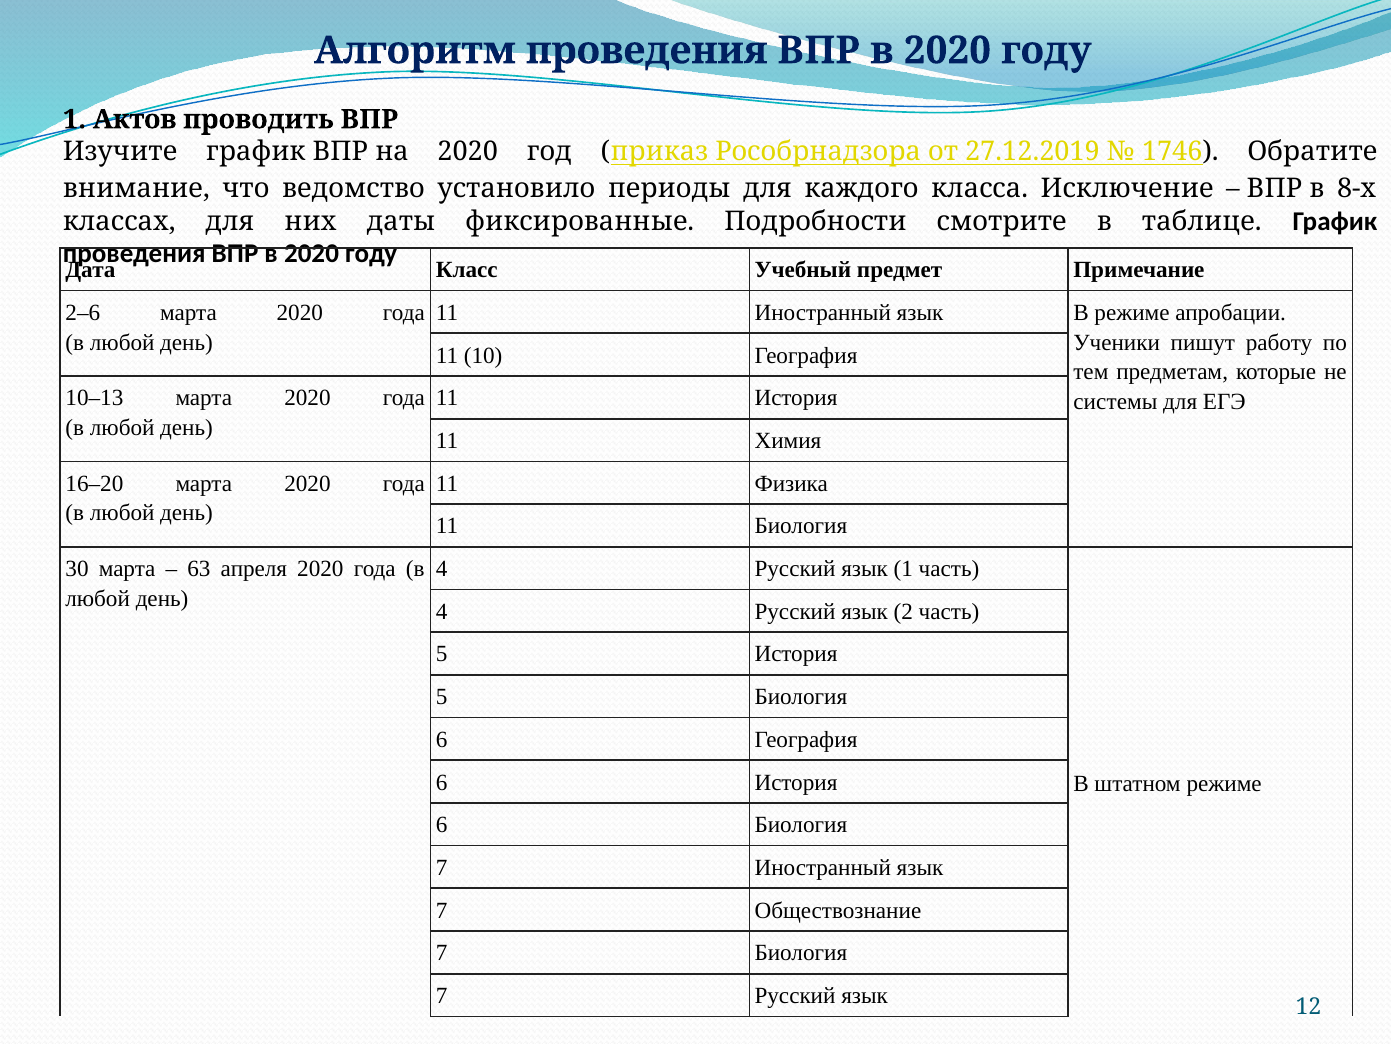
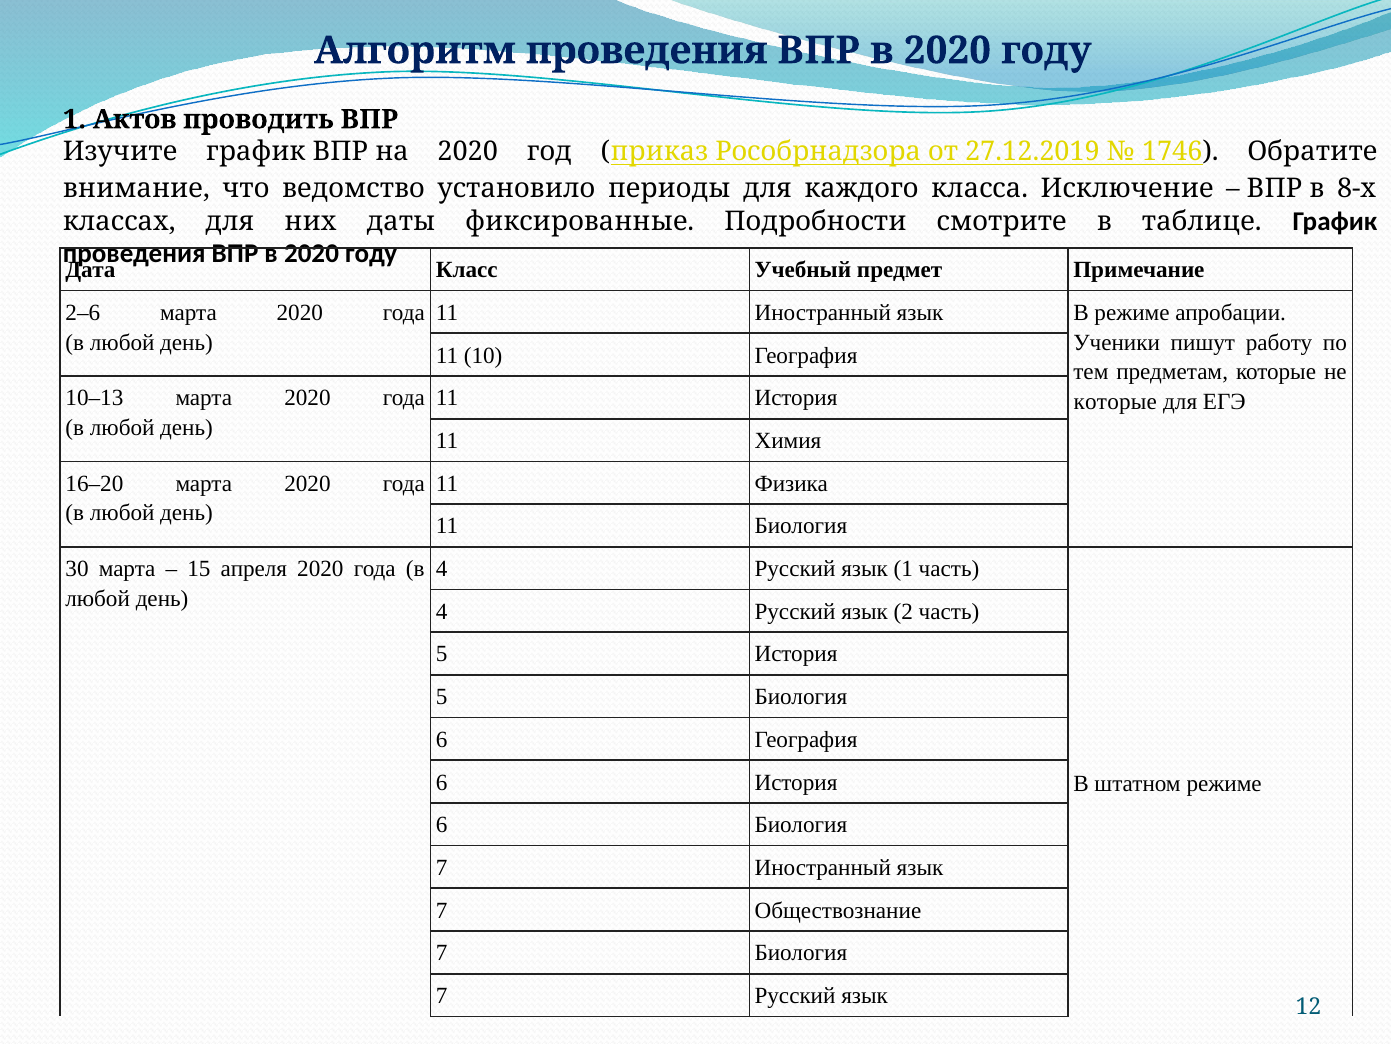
системы: системы -> которые (1115, 401)
63: 63 -> 15 (199, 569)
